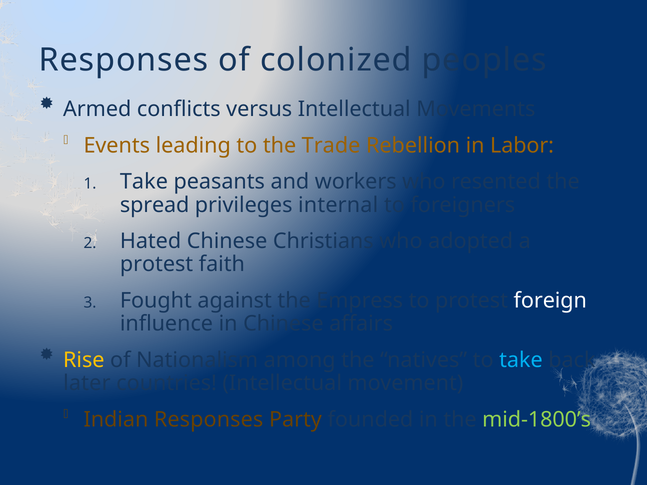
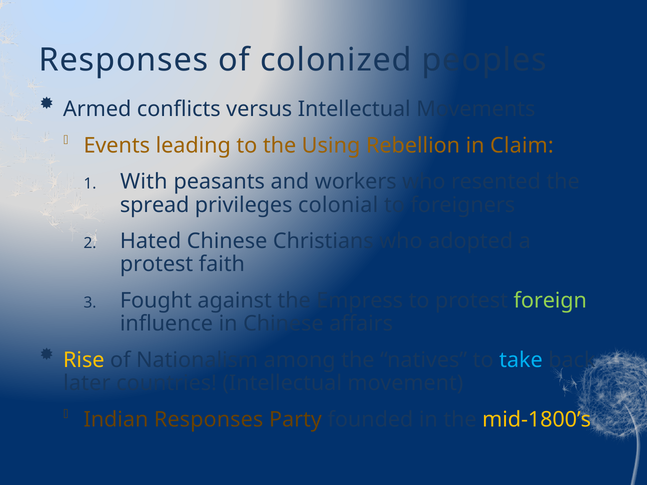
Trade: Trade -> Using (331, 146)
Labor: Labor -> Claim (522, 146)
Take: Take -> With (144, 182)
internal: internal -> colonial (338, 205)
foreign colour: white -> light green (550, 301)
mid-1800’s colour: light green -> yellow (537, 420)
